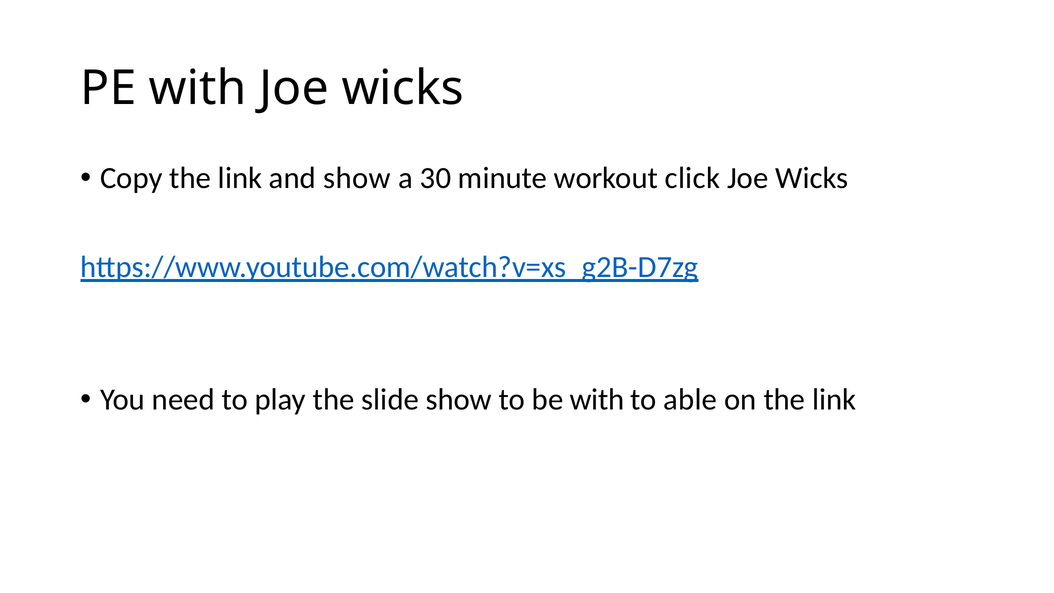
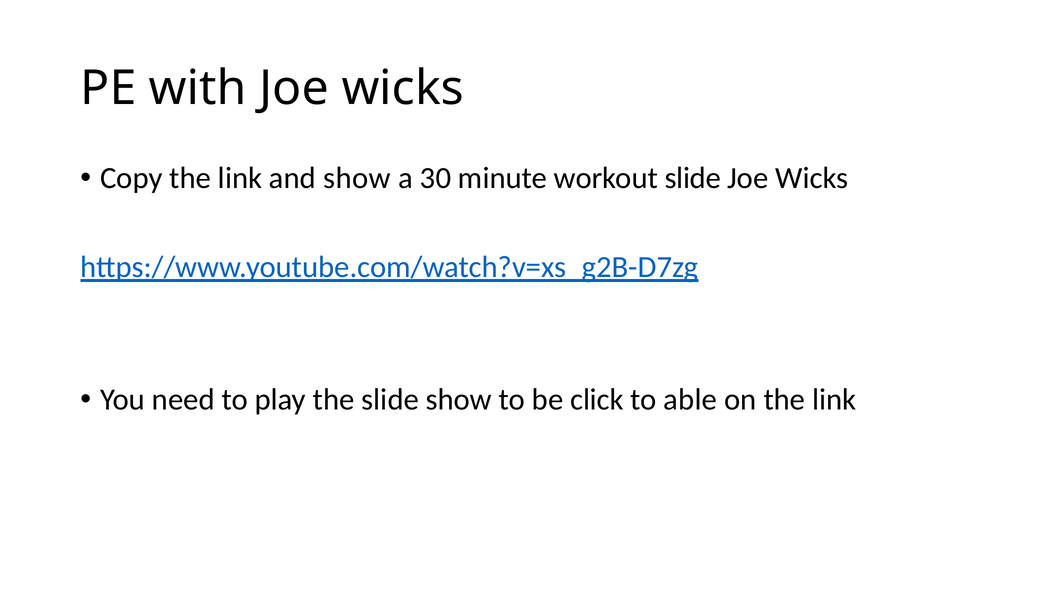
workout click: click -> slide (693, 178)
be with: with -> click (597, 400)
